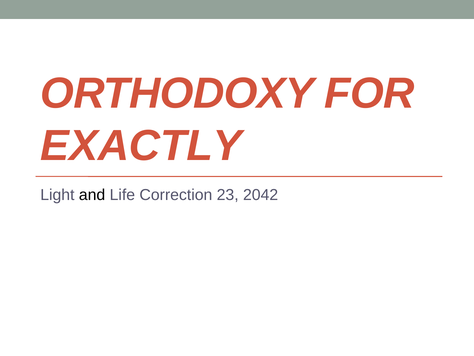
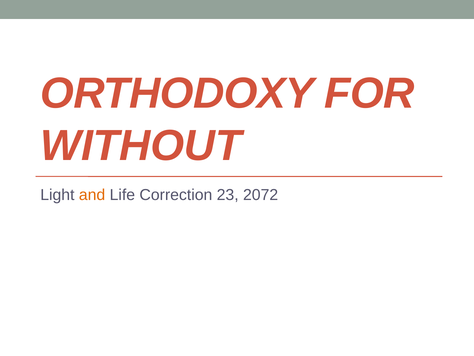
EXACTLY: EXACTLY -> WITHOUT (141, 146)
and colour: black -> orange (92, 195)
2042: 2042 -> 2072 (261, 195)
